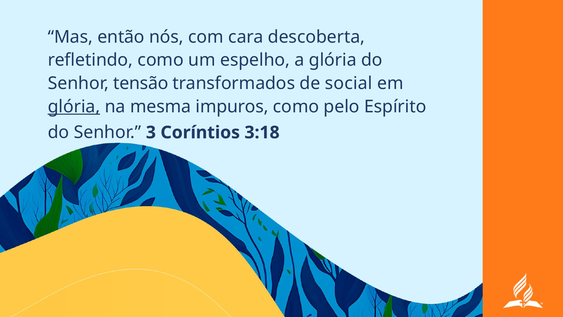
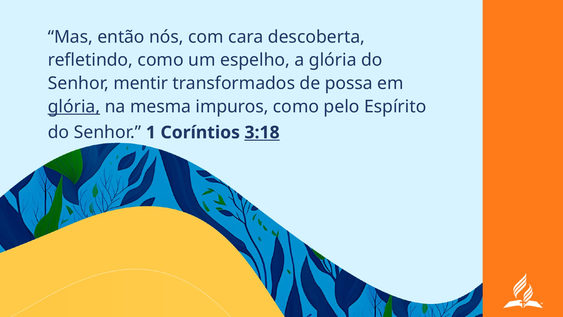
tensão: tensão -> mentir (141, 83)
social: social -> possa (349, 83)
3: 3 -> 1 (151, 132)
3:18 underline: none -> present (262, 132)
